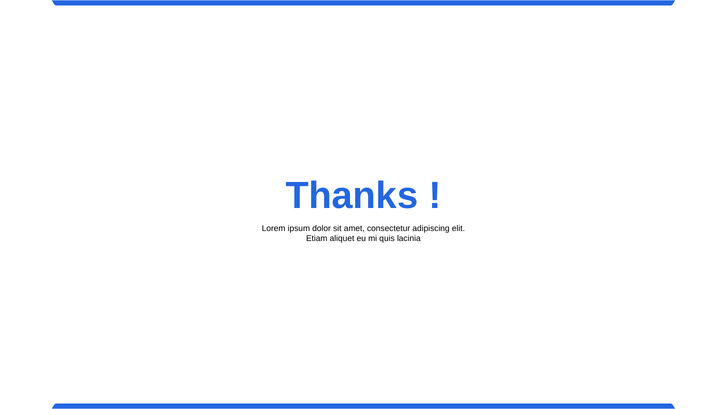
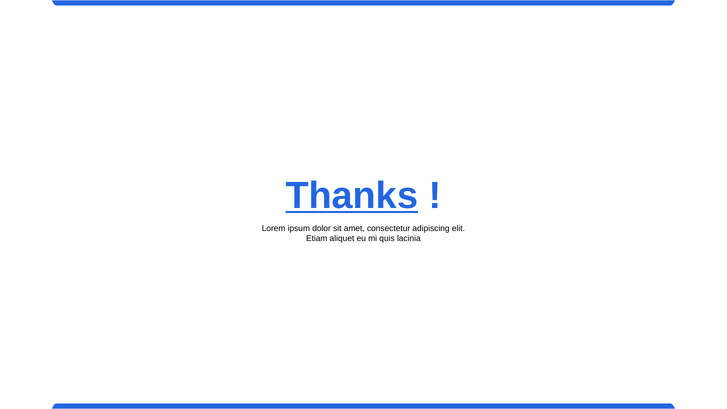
Thanks underline: none -> present (352, 196)
